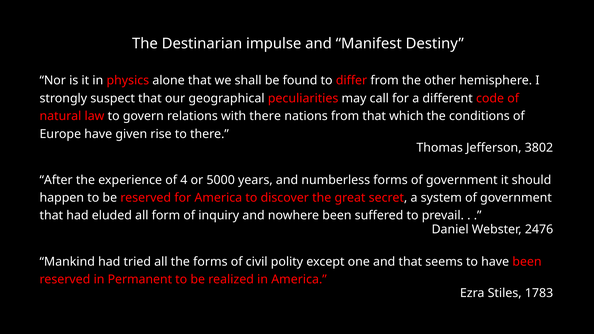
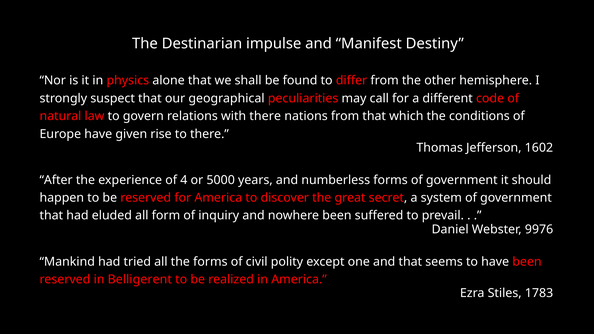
3802: 3802 -> 1602 (539, 148)
2476: 2476 -> 9976 (539, 229)
Permanent: Permanent -> Belligerent (140, 280)
